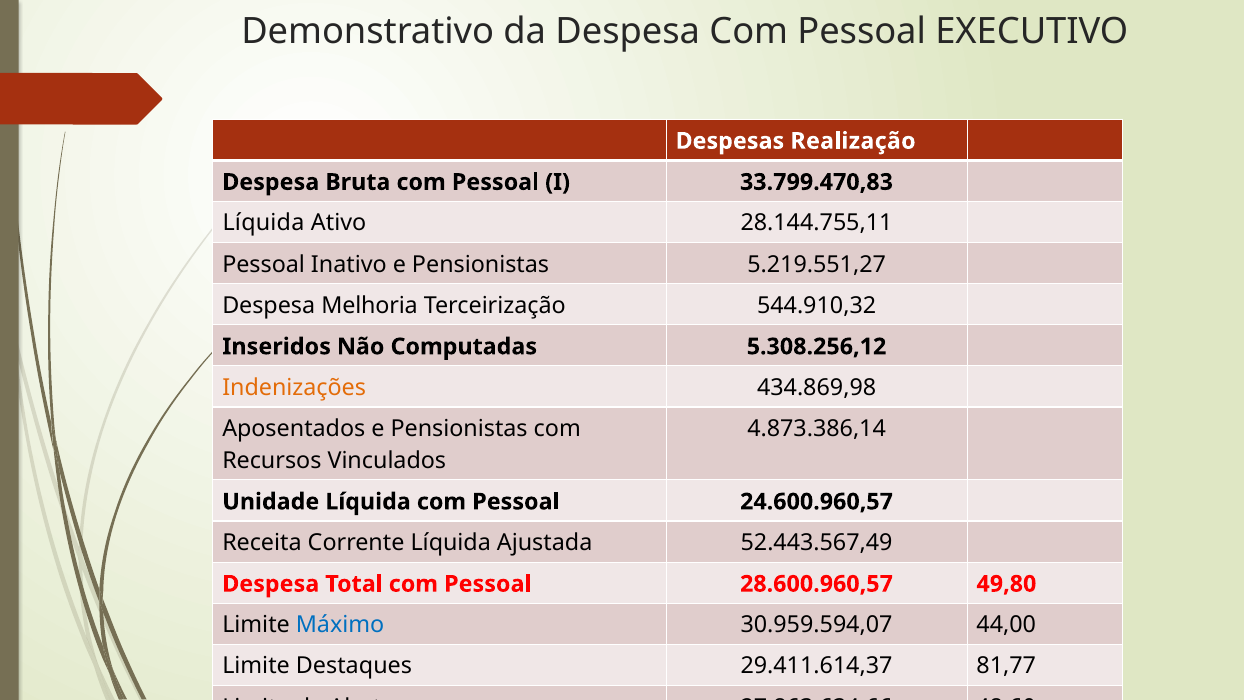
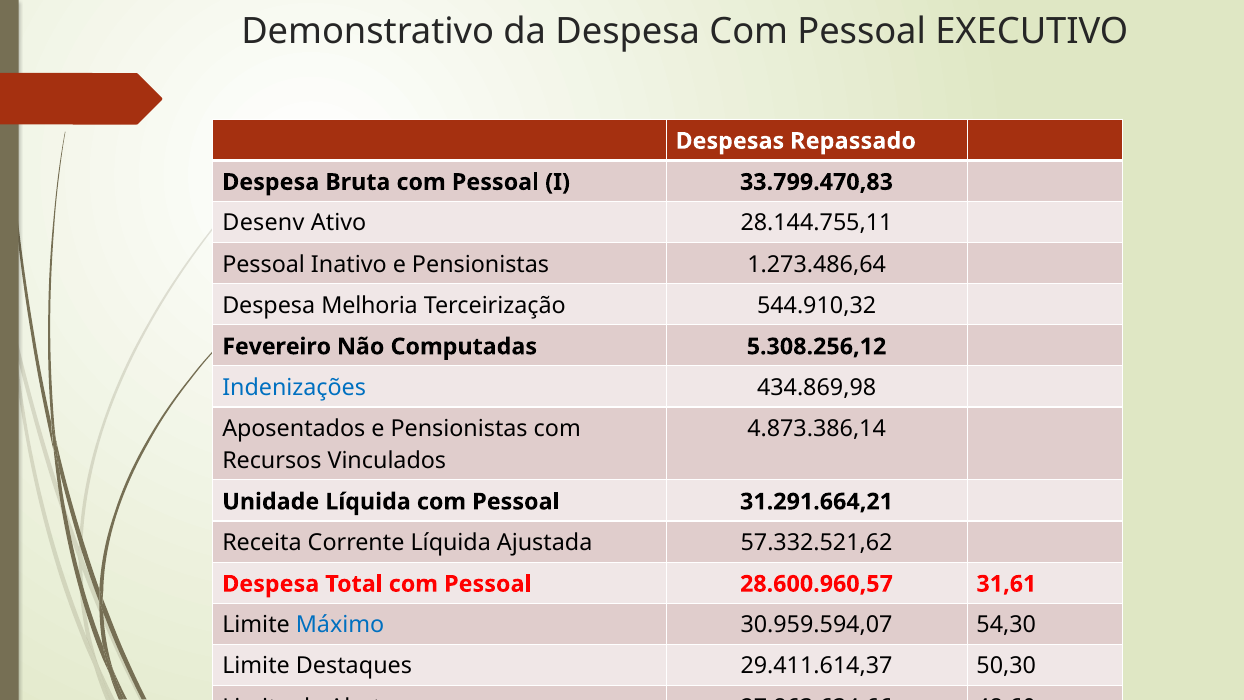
Realização: Realização -> Repassado (853, 141)
Líquida: Líquida -> Desenv (263, 223)
5.219.551,27: 5.219.551,27 -> 1.273.486,64 (817, 264)
Inseridos: Inseridos -> Fevereiro (277, 347)
Indenizações colour: orange -> blue (294, 388)
24.600.960,57: 24.600.960,57 -> 31.291.664,21 (817, 502)
52.443.567,49: 52.443.567,49 -> 57.332.521,62 (817, 543)
49,80: 49,80 -> 31,61 (1006, 584)
44,00: 44,00 -> 54,30 (1006, 625)
81,77: 81,77 -> 50,30 (1006, 666)
